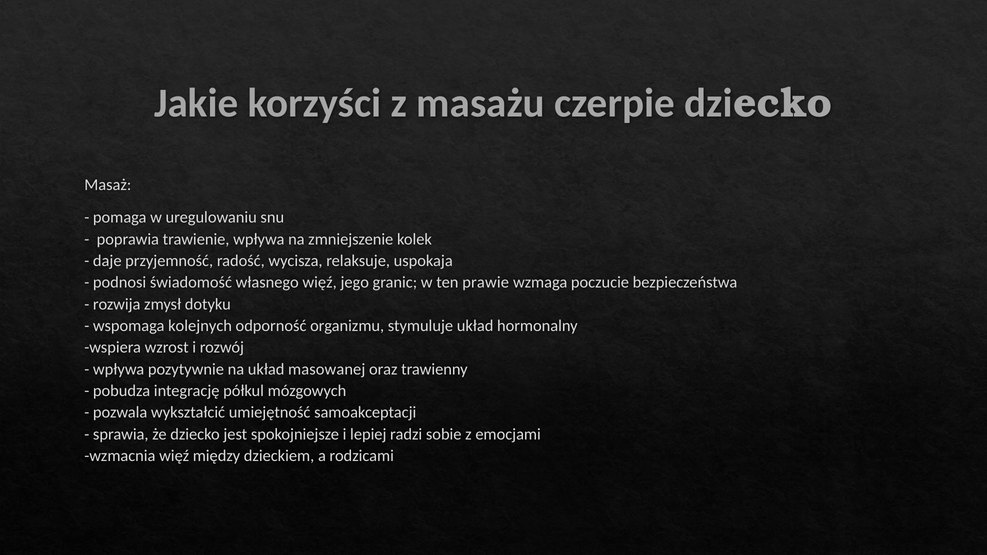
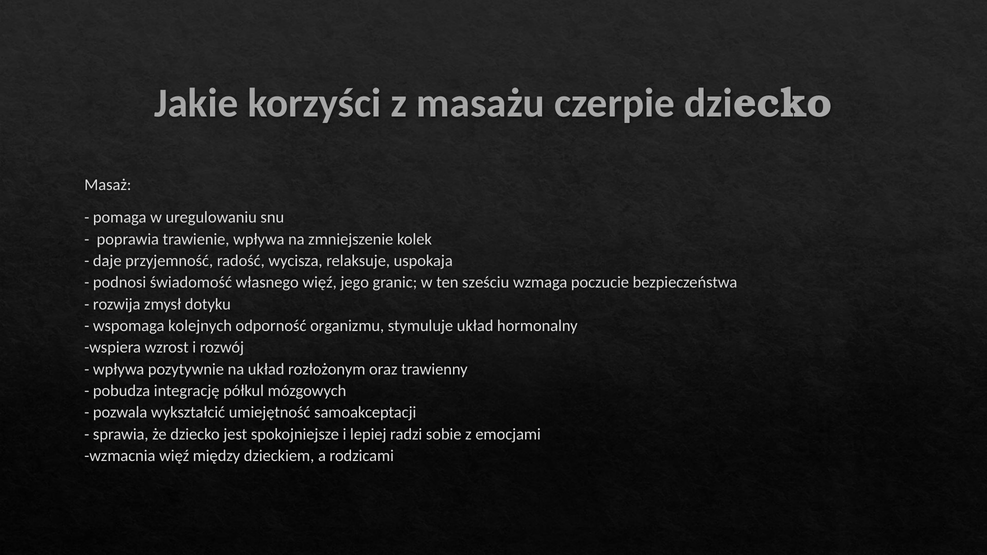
prawie: prawie -> sześciu (486, 283)
masowanej: masowanej -> rozłożonym (327, 369)
